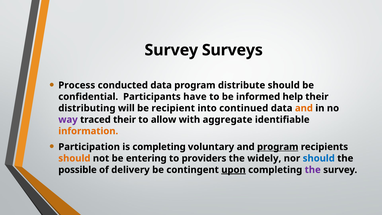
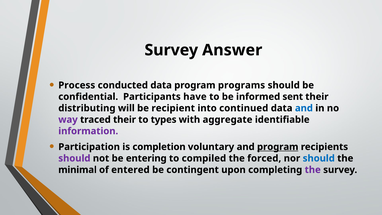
Surveys: Surveys -> Answer (232, 50)
distribute: distribute -> programs (242, 85)
help: help -> sent (293, 97)
and colour: orange -> blue (304, 108)
allow: allow -> types (164, 120)
information colour: orange -> purple (88, 131)
is completing: completing -> completion (159, 147)
should colour: orange -> purple (74, 158)
providers: providers -> compiled (204, 158)
widely: widely -> forced (264, 158)
possible: possible -> minimal (78, 170)
delivery: delivery -> entered (130, 170)
upon underline: present -> none (233, 170)
